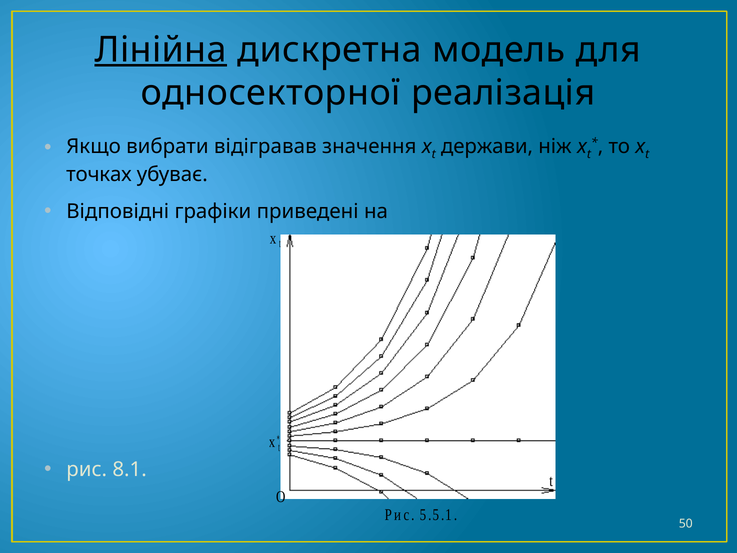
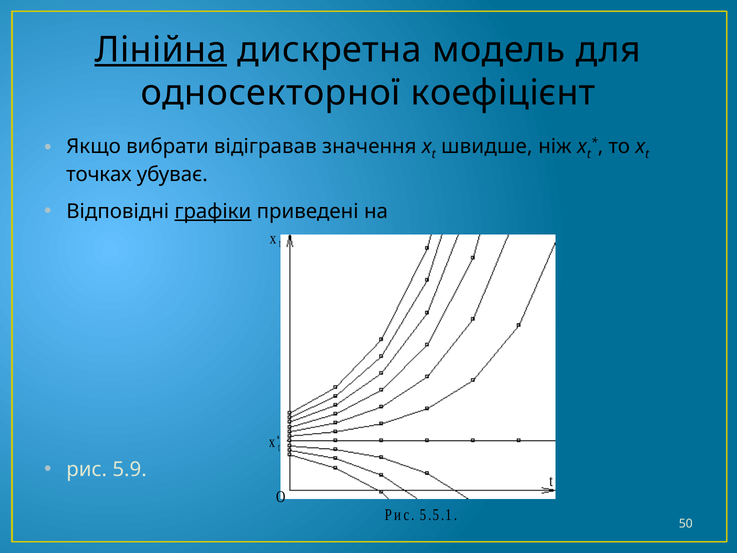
реалізація: реалізація -> коефіцієнт (503, 93)
держави: держави -> швидше (487, 146)
графіки underline: none -> present (213, 211)
8.1: 8.1 -> 5.9 (130, 469)
